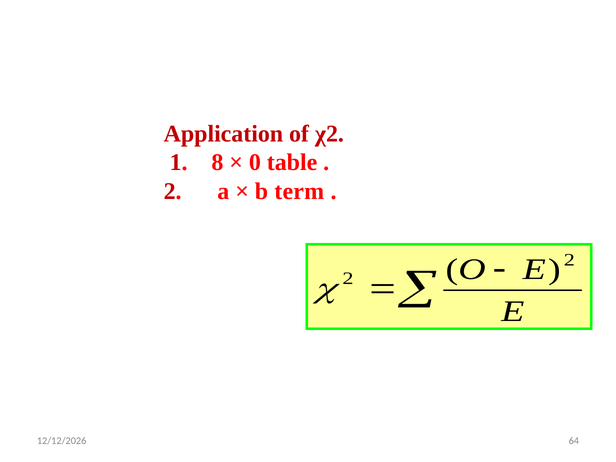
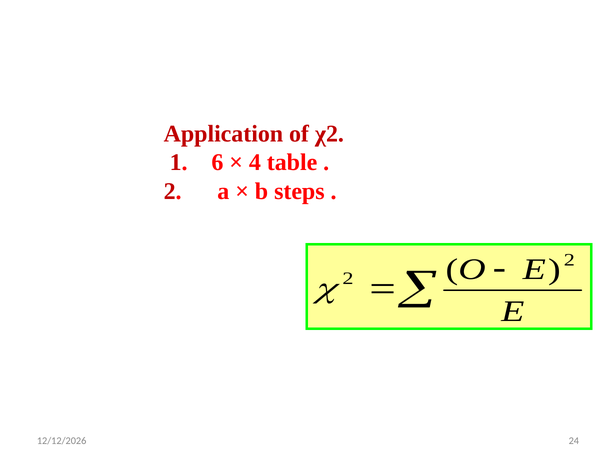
8: 8 -> 6 (217, 162)
0: 0 -> 4 (255, 162)
term: term -> steps (299, 191)
64: 64 -> 24 (574, 441)
